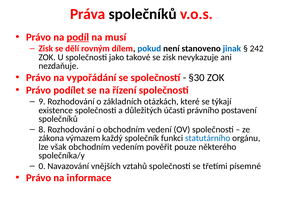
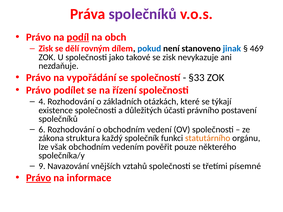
společníků colour: black -> purple (143, 14)
musí: musí -> obch (116, 37)
242: 242 -> 469 (257, 49)
§30: §30 -> §33 (196, 78)
9: 9 -> 4 (42, 102)
8: 8 -> 6 (42, 130)
výmazem: výmazem -> struktura (83, 138)
statutárního colour: blue -> orange (208, 138)
0: 0 -> 9 (42, 166)
Právo underline: none -> present (39, 178)
